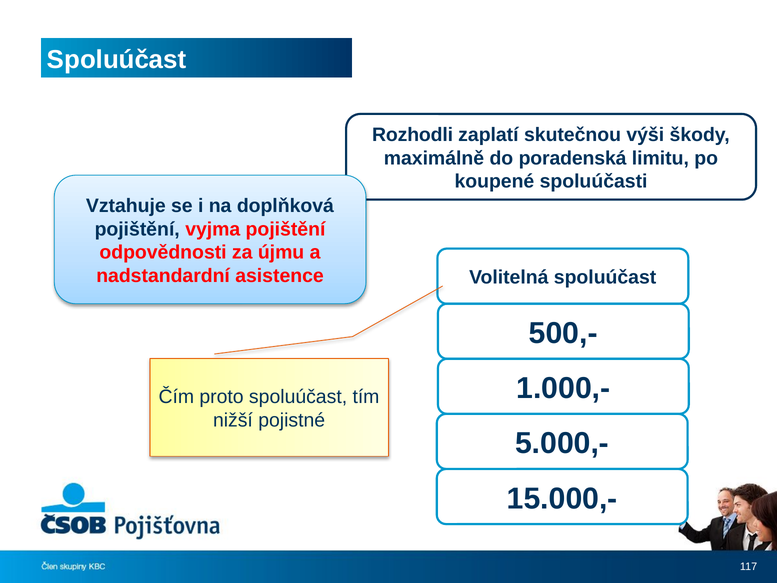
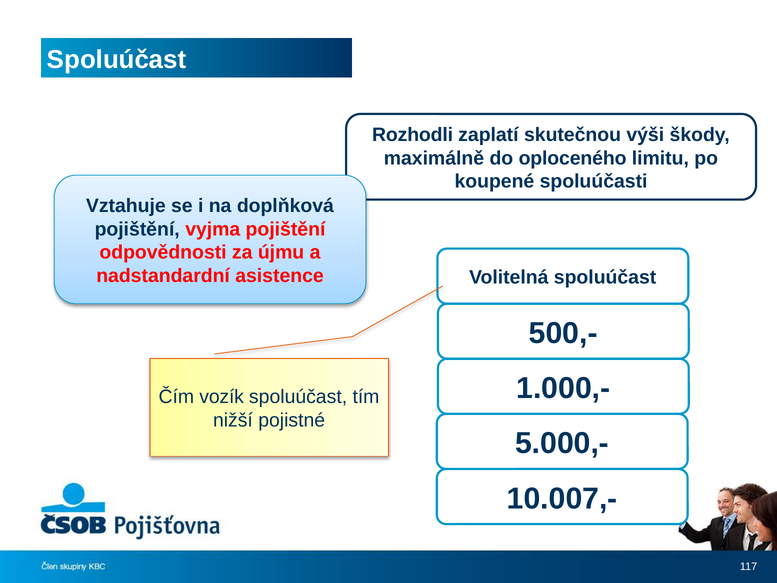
poradenská: poradenská -> oploceného (573, 158)
proto: proto -> vozík (222, 397)
15.000,-: 15.000,- -> 10.007,- (562, 498)
